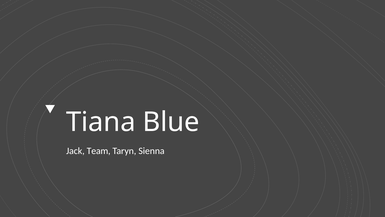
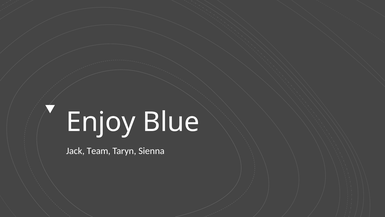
Tiana: Tiana -> Enjoy (101, 122)
